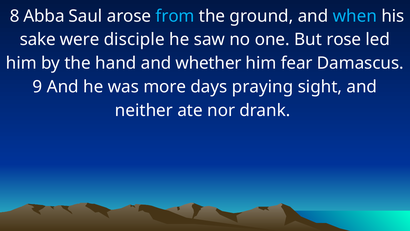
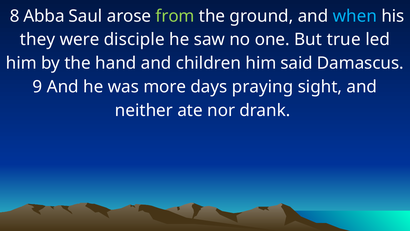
from colour: light blue -> light green (175, 16)
sake: sake -> they (38, 40)
rose: rose -> true (344, 40)
whether: whether -> children (208, 63)
fear: fear -> said (297, 63)
